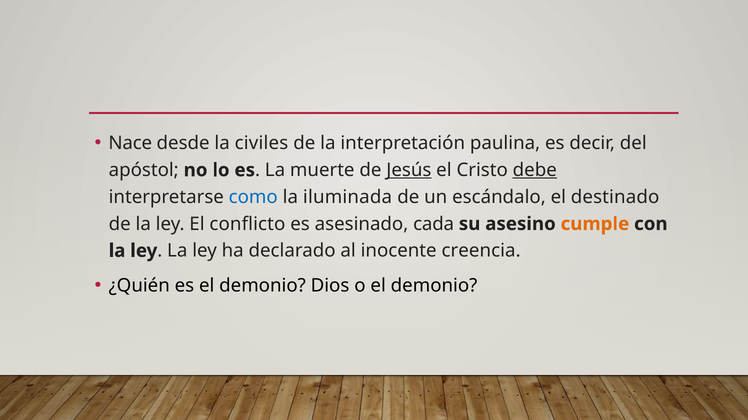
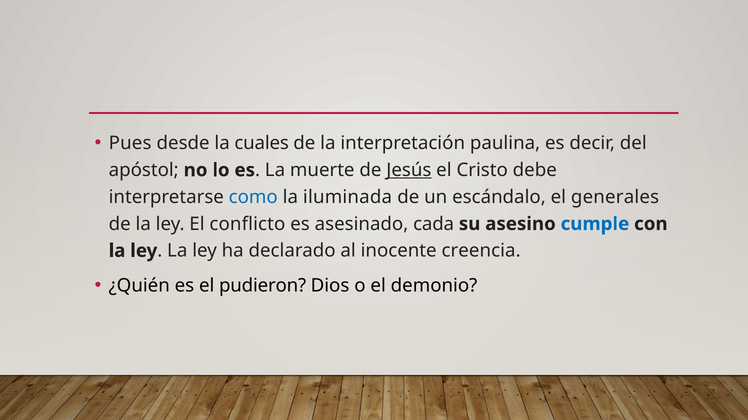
Nace: Nace -> Pues (130, 143)
civiles: civiles -> cuales (262, 143)
debe underline: present -> none (535, 170)
destinado: destinado -> generales (615, 197)
cumple colour: orange -> blue (595, 224)
es el demonio: demonio -> pudieron (263, 286)
